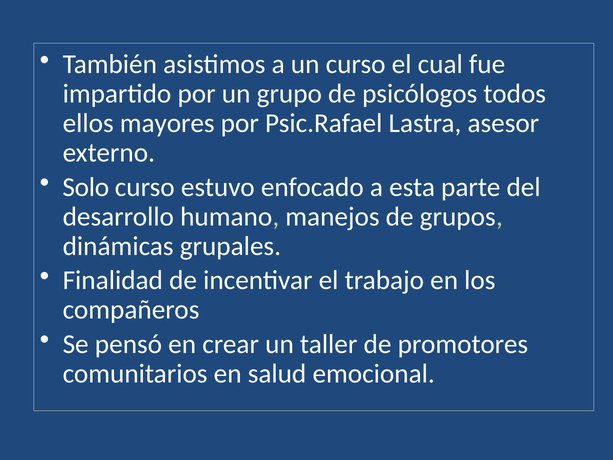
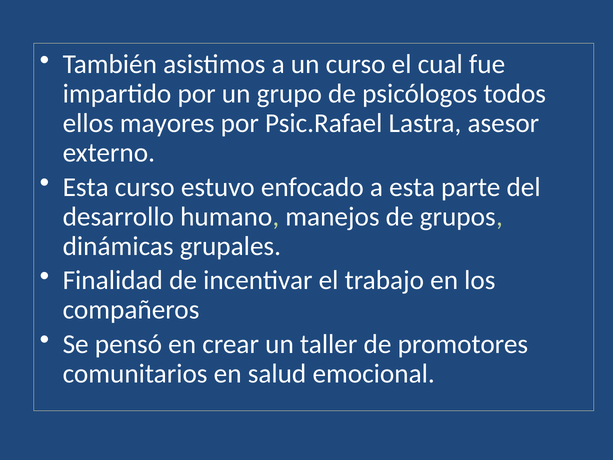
Solo: Solo -> Esta (86, 187)
